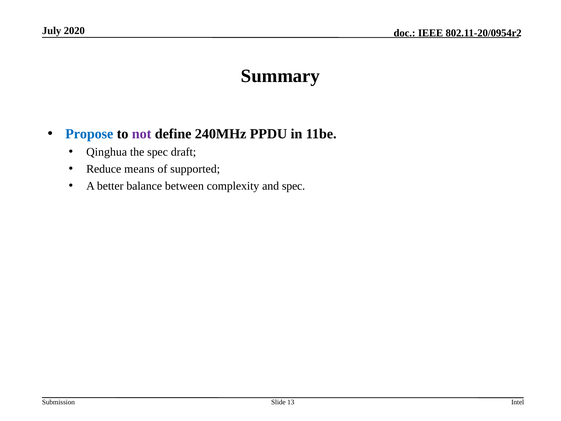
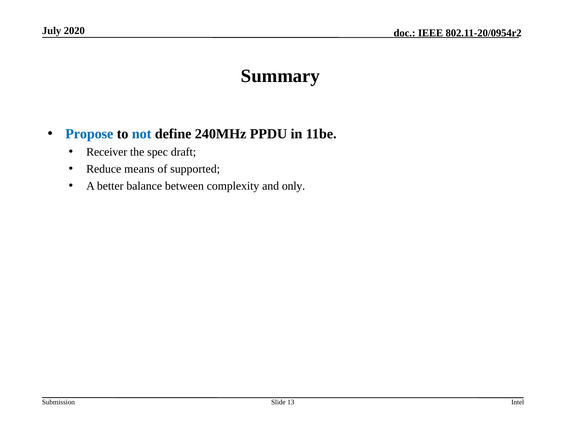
not colour: purple -> blue (142, 134)
Qinghua: Qinghua -> Receiver (107, 152)
and spec: spec -> only (294, 186)
